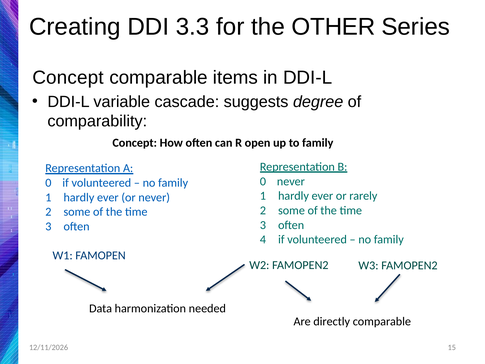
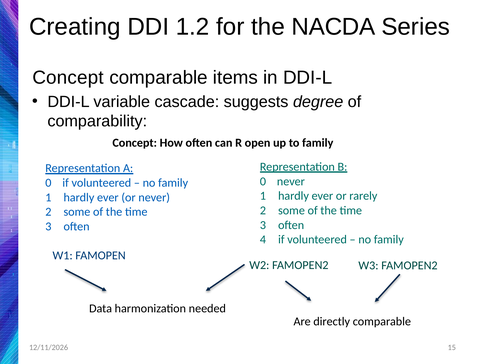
3.3: 3.3 -> 1.2 (193, 27)
OTHER: OTHER -> NACDA (333, 27)
